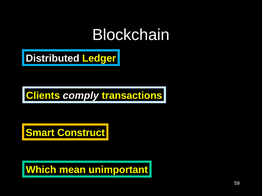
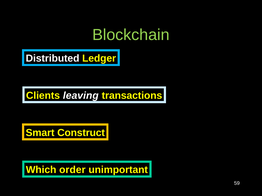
Blockchain colour: white -> light green (131, 35)
comply: comply -> leaving (81, 96)
mean: mean -> order (72, 170)
